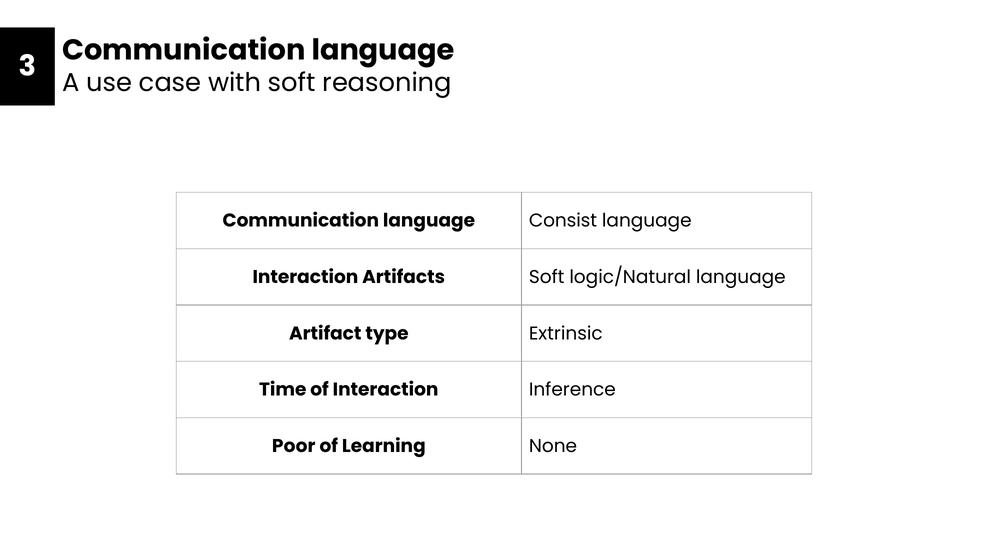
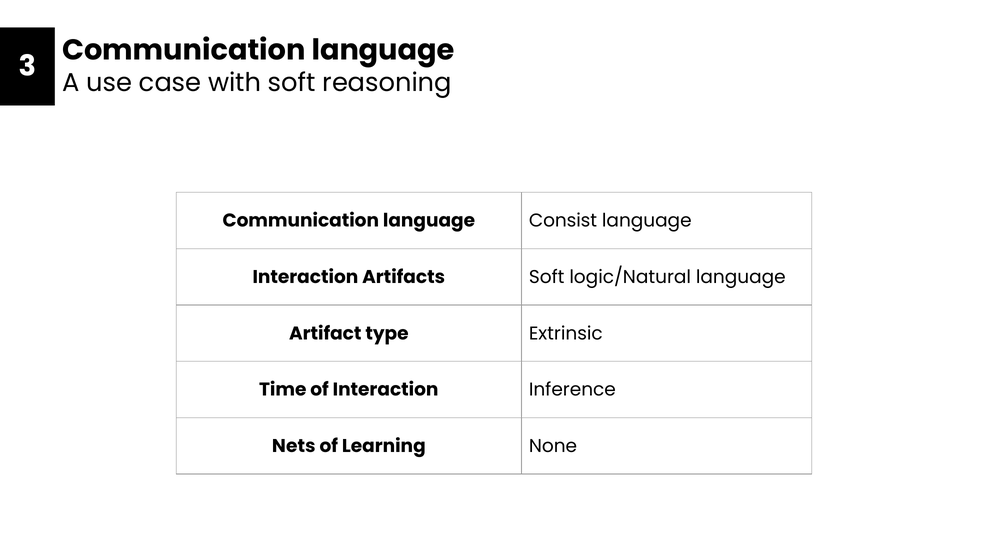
Poor: Poor -> Nets (294, 446)
